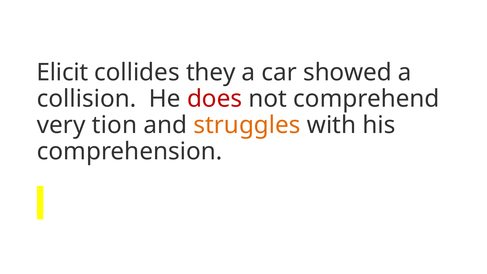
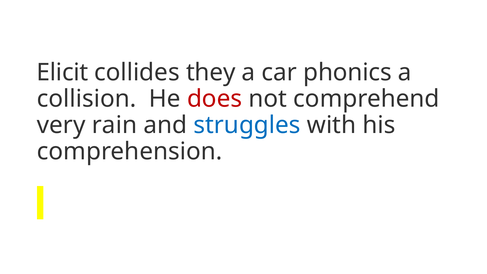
showed: showed -> phonics (347, 73)
tion: tion -> rain (114, 125)
struggles colour: orange -> blue (247, 125)
